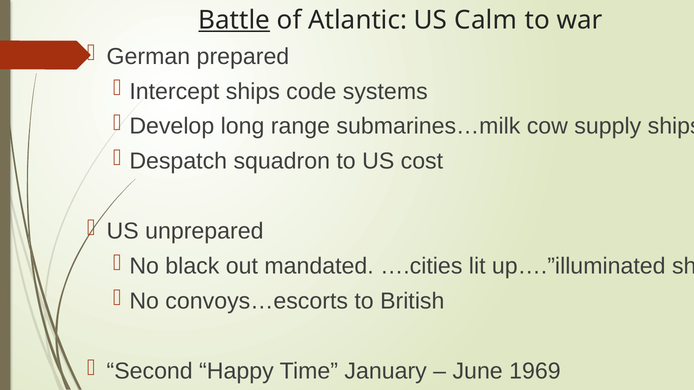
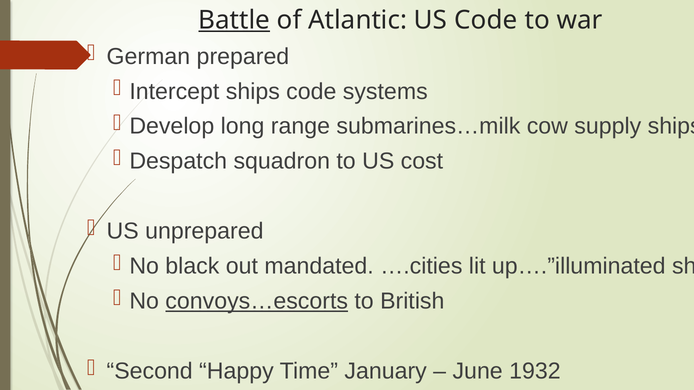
US Calm: Calm -> Code (486, 20)
convoys…escorts underline: none -> present (257, 301)
1969: 1969 -> 1932 (535, 371)
